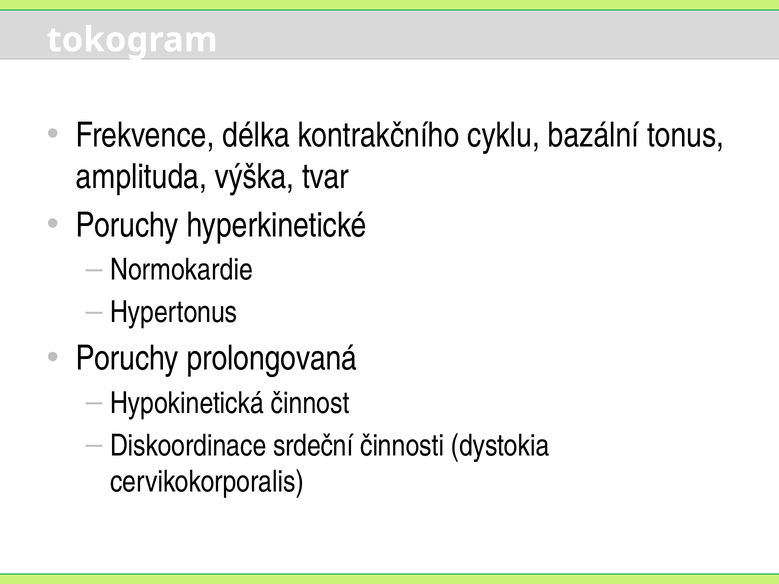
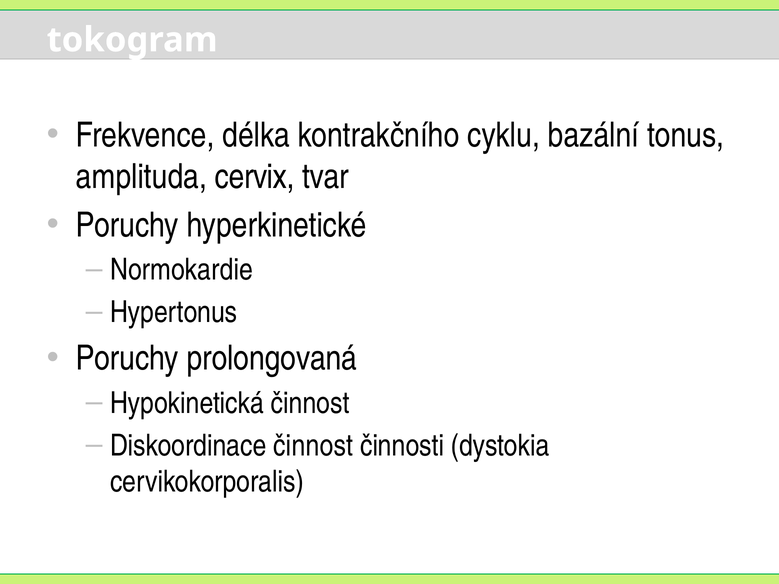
výška: výška -> cervix (255, 177)
Diskoordinace srdeční: srdeční -> činnost (313, 446)
